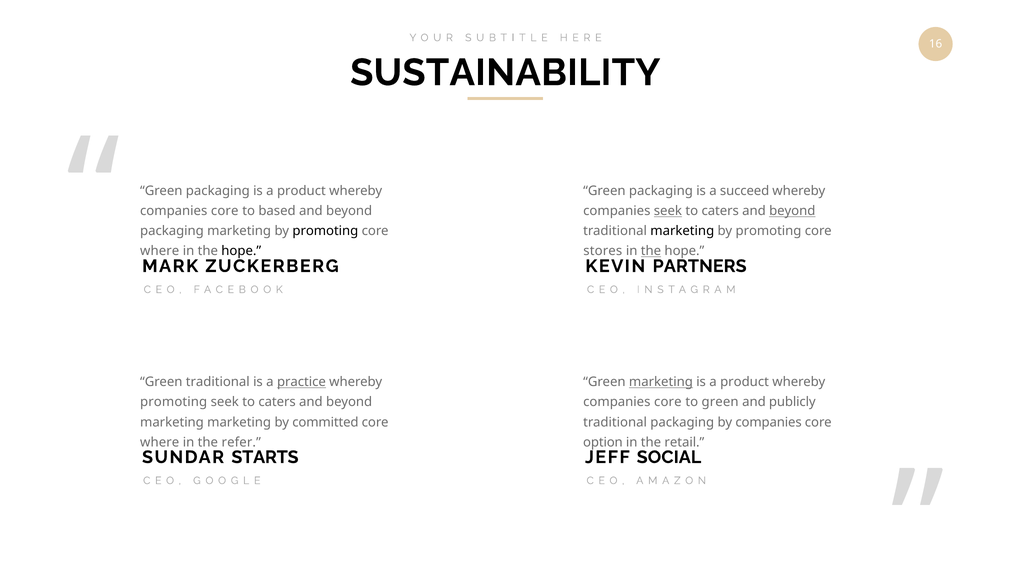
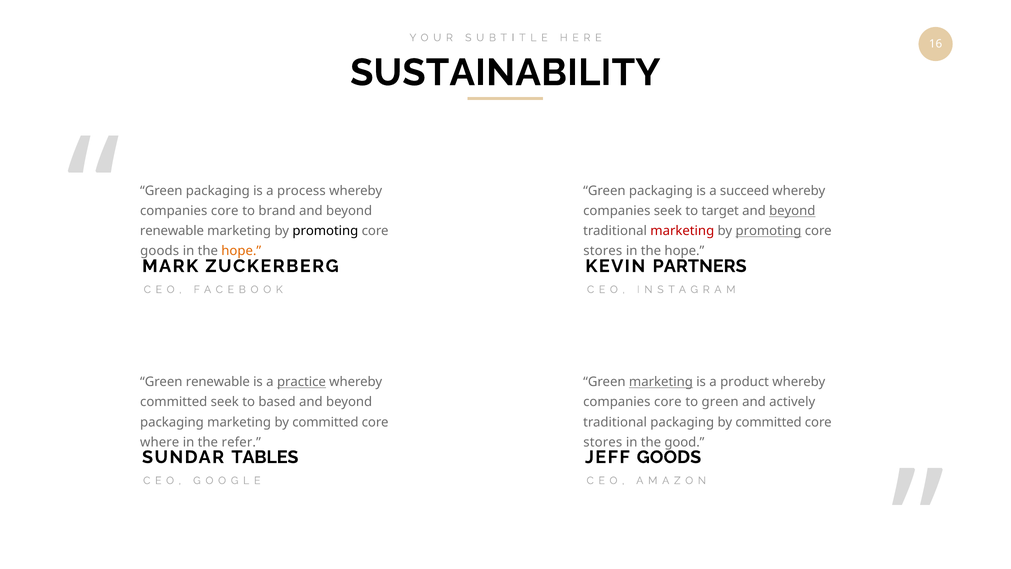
product: product -> process (301, 191)
based: based -> brand (277, 211)
seek underline: present -> none (668, 211)
caters: caters -> target (720, 211)
packaging: packaging -> renewable (172, 231)
marketing colour: black -> red (682, 231)
promoting underline: none -> present (768, 231)
where: where -> goods (160, 251)
hope colour: black -> orange (241, 251)
the underline: present -> none (651, 251)
Green traditional: traditional -> renewable (218, 382)
promoting: promoting -> committed (174, 402)
caters: caters -> based (277, 402)
publicly: publicly -> actively (792, 402)
marketing: marketing -> packaging (172, 422)
companies: companies -> committed (769, 422)
option: option -> stores (603, 442)
retail: retail -> good (684, 442)
STARTS: STARTS -> TABLES (265, 457)
JEFF SOCIAL: SOCIAL -> GOODS (669, 457)
